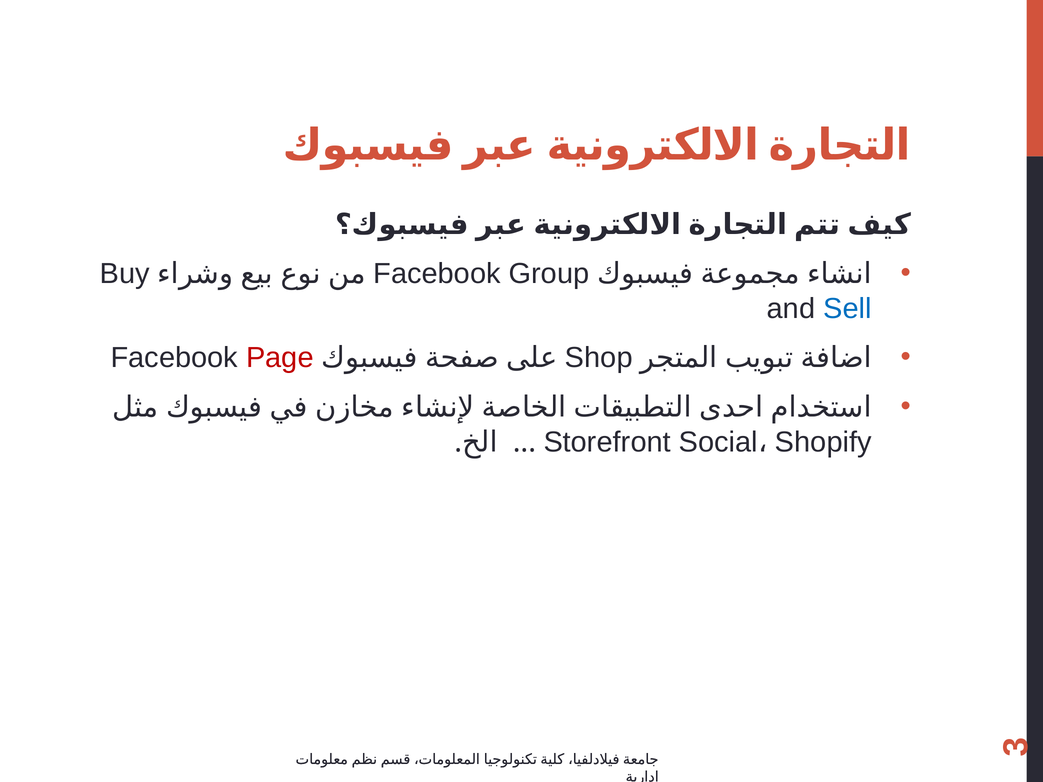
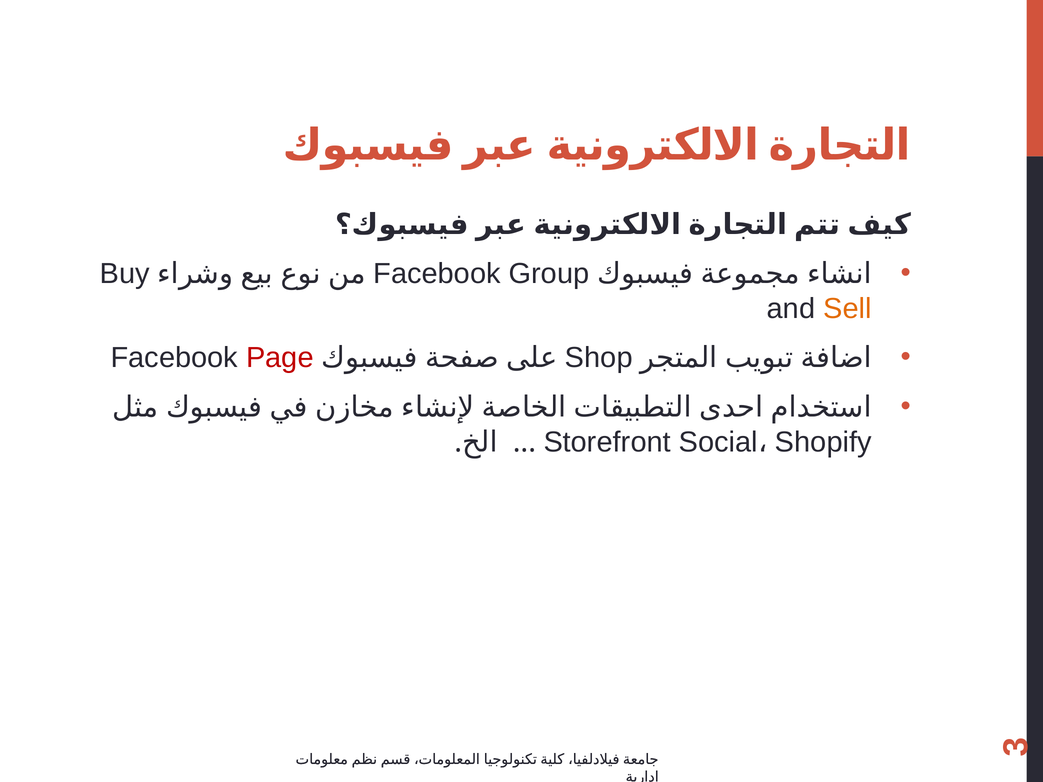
Sell colour: blue -> orange (847, 309)
